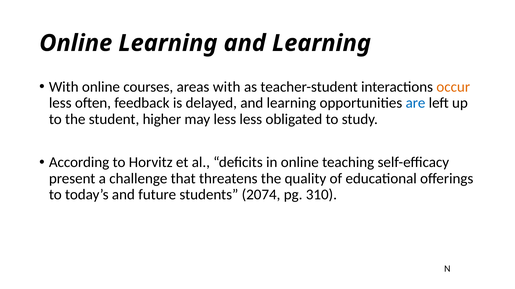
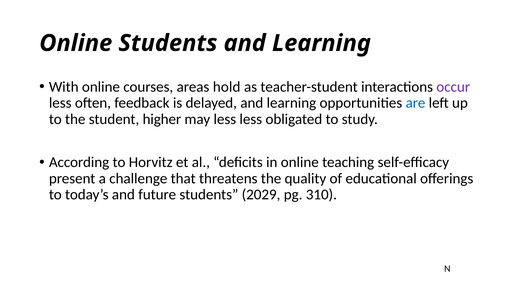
Online Learning: Learning -> Students (168, 43)
areas with: with -> hold (227, 87)
occur colour: orange -> purple (453, 87)
2074: 2074 -> 2029 (261, 195)
